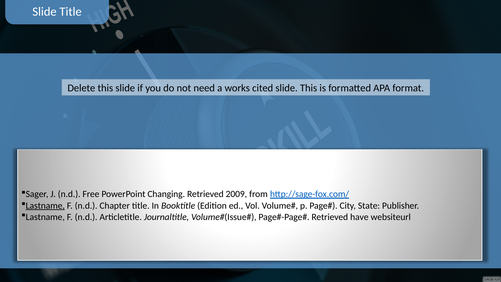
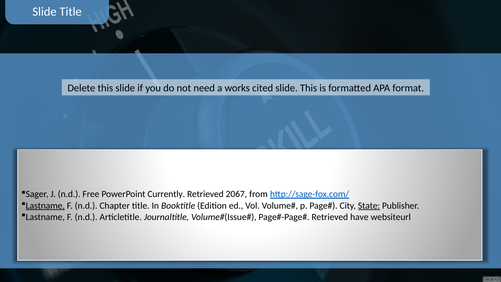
Changing: Changing -> Currently (166, 194)
2009: 2009 -> 2067 (236, 194)
State underline: none -> present (369, 206)
